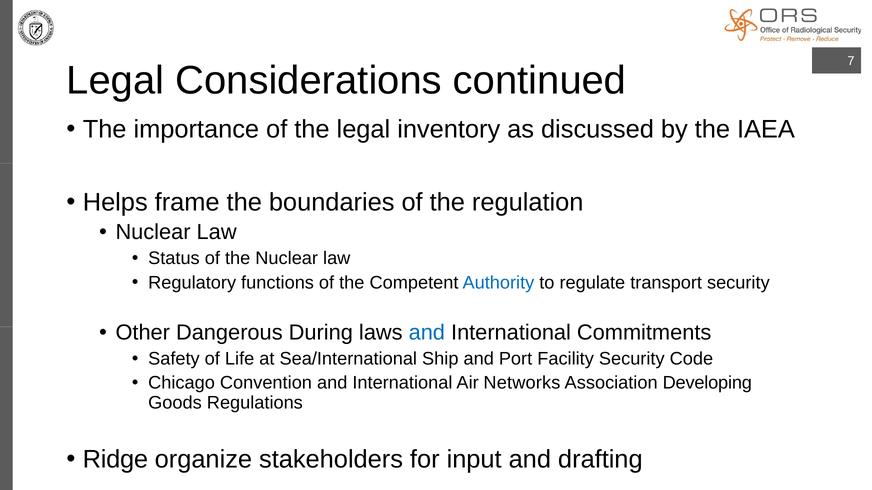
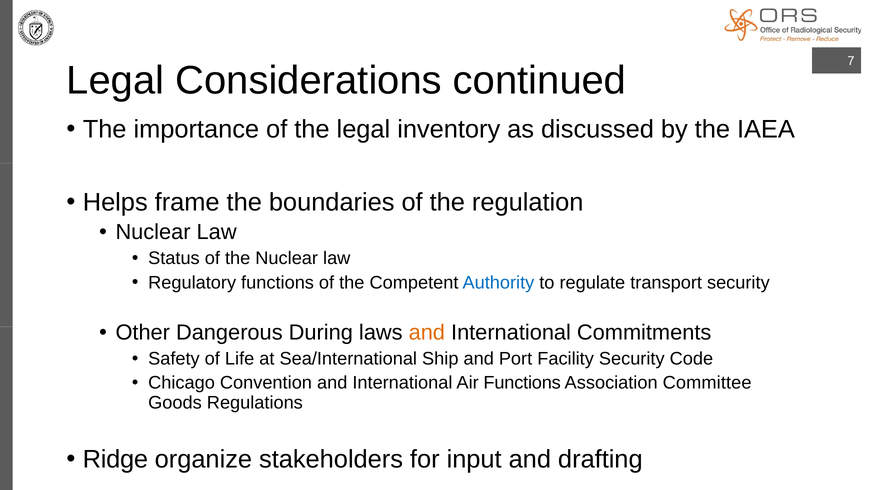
and colour: blue -> orange (427, 333)
Air Networks: Networks -> Functions (522, 383)
Developing: Developing -> Committee (707, 383)
